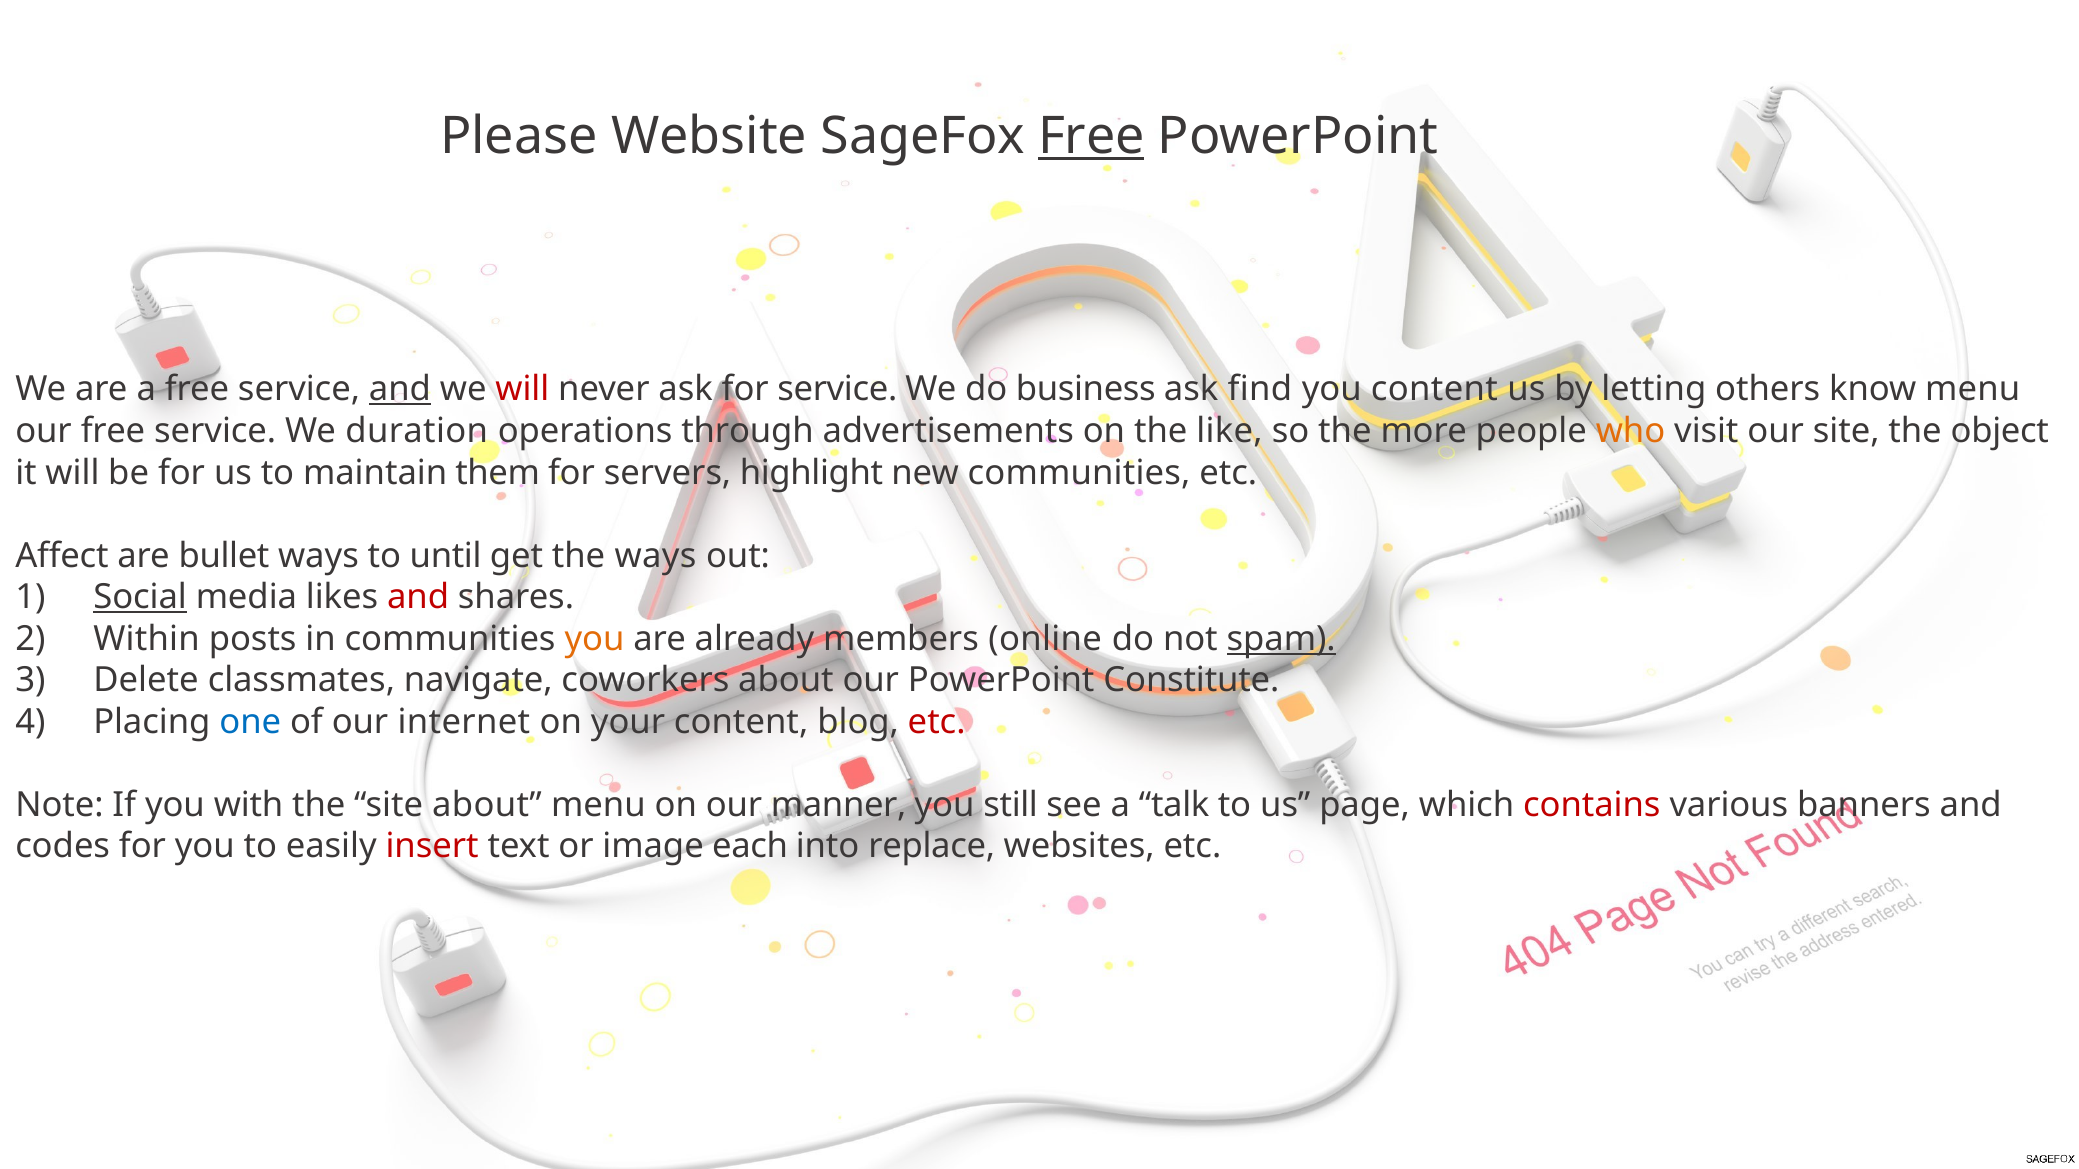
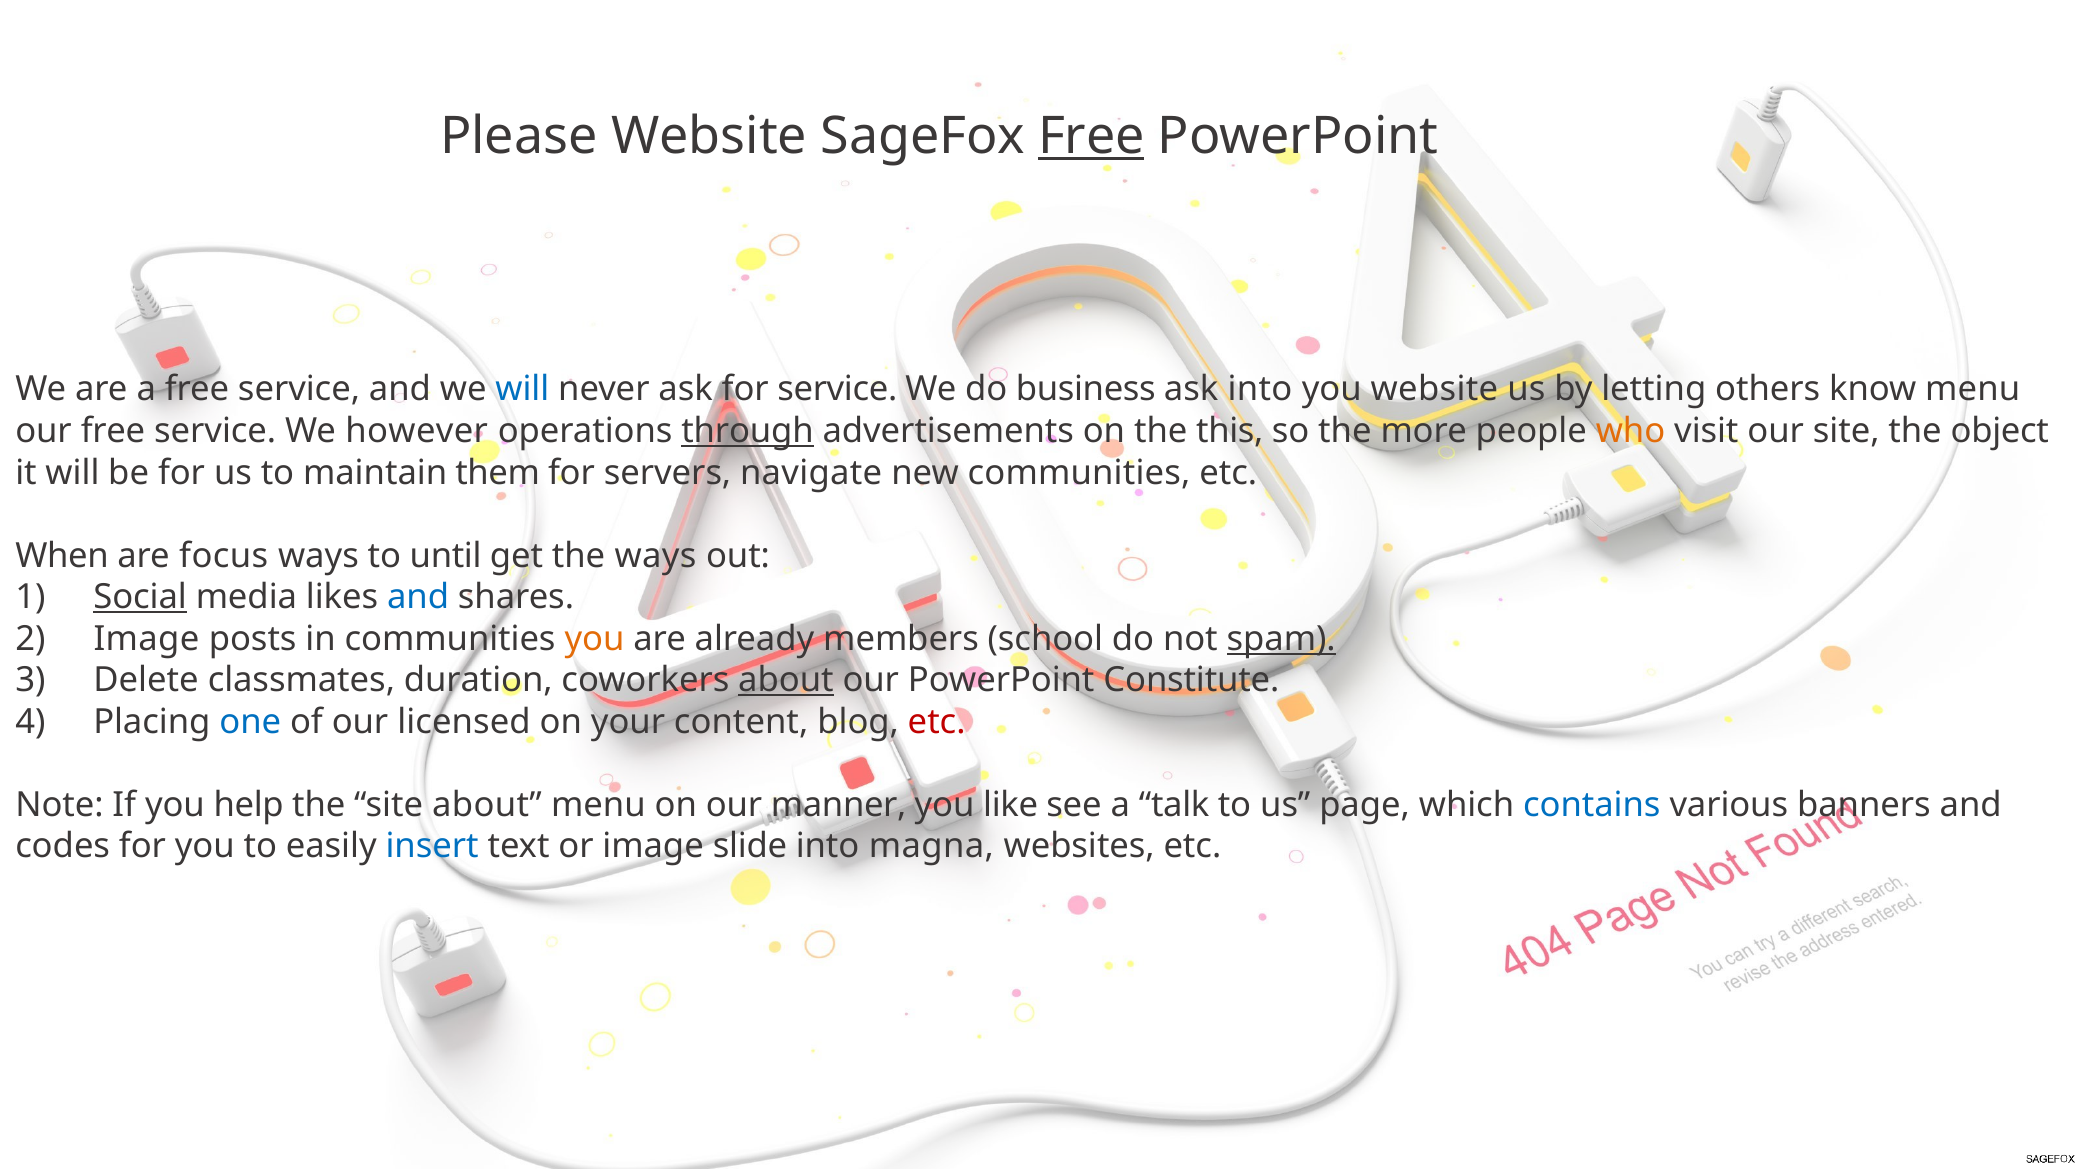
and underline: present -> none (400, 390)
will colour: red -> blue (522, 390)
ask find: find -> into (1260, 390)
you content: content -> website (1434, 390)
duration: duration -> however (417, 431)
through underline: none -> present (748, 431)
like: like -> this (1230, 431)
highlight: highlight -> navigate (811, 473)
Affect: Affect -> When (62, 556)
bullet: bullet -> focus (224, 556)
and colour: red -> blue (418, 597)
Within: Within -> Image (146, 639)
online: online -> school (1045, 639)
navigate: navigate -> duration (478, 681)
about underline: none -> present (786, 681)
internet: internet -> licensed (464, 722)
with: with -> help (249, 805)
still: still -> like (1011, 805)
contains colour: red -> blue (1592, 805)
insert colour: red -> blue (432, 847)
each: each -> slide (750, 847)
replace: replace -> magna (931, 847)
